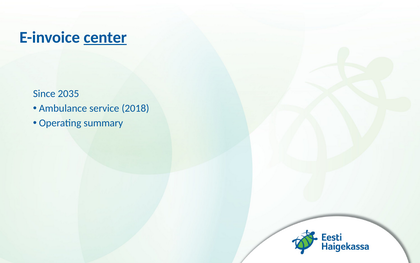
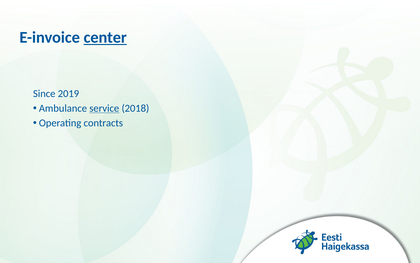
2035: 2035 -> 2019 (68, 93)
service underline: none -> present (104, 108)
summary: summary -> contracts (103, 123)
